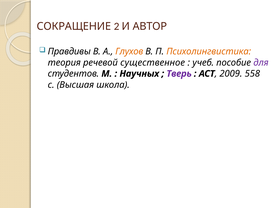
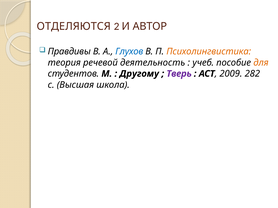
СОКРАЩЕНИЕ: СОКРАЩЕНИЕ -> ОТДЕЛЯЮТСЯ (74, 26)
Глухов colour: orange -> blue (129, 52)
существенное: существенное -> деятельность (153, 63)
для colour: purple -> orange (261, 63)
Научных: Научных -> Другому (139, 74)
558: 558 -> 282 (252, 74)
